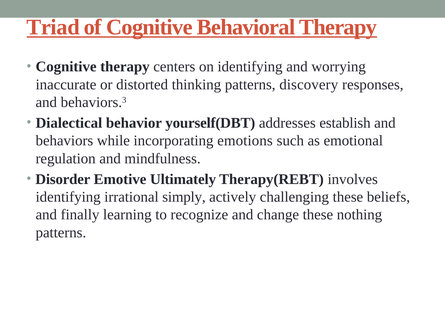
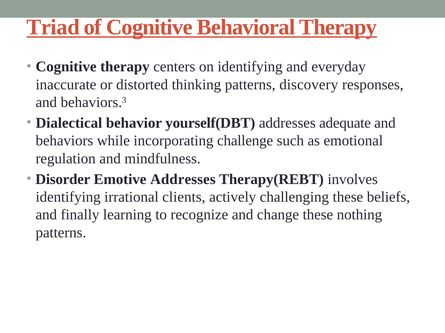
worrying: worrying -> everyday (339, 67)
establish: establish -> adequate (345, 123)
emotions: emotions -> challenge (245, 141)
Emotive Ultimately: Ultimately -> Addresses (183, 180)
simply: simply -> clients (184, 197)
